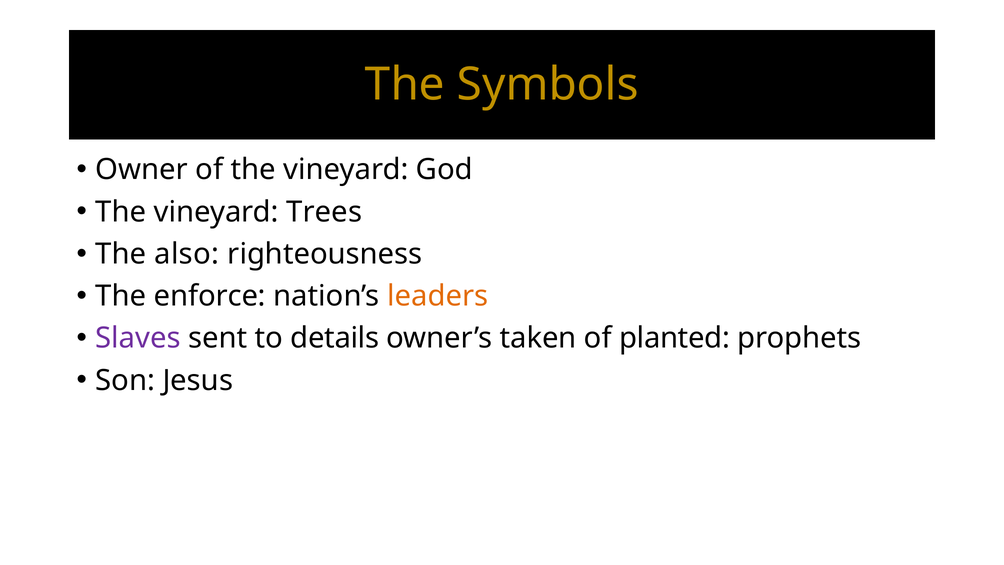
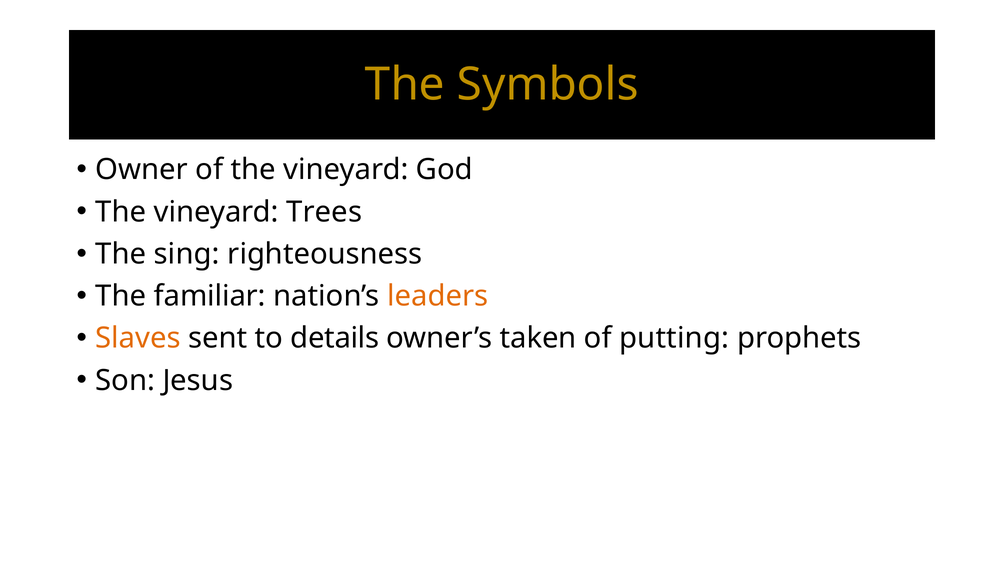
also: also -> sing (187, 254)
enforce: enforce -> familiar (210, 296)
Slaves colour: purple -> orange (138, 338)
planted: planted -> putting (674, 338)
